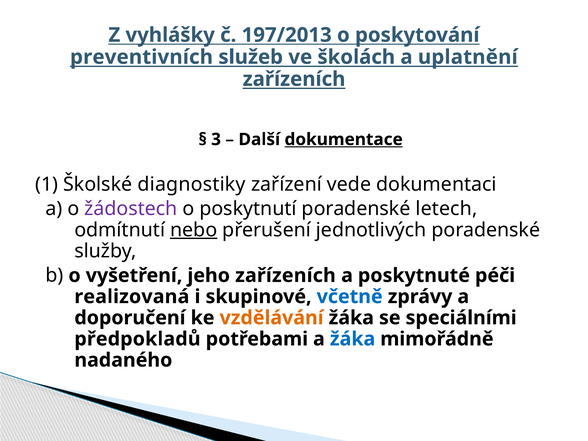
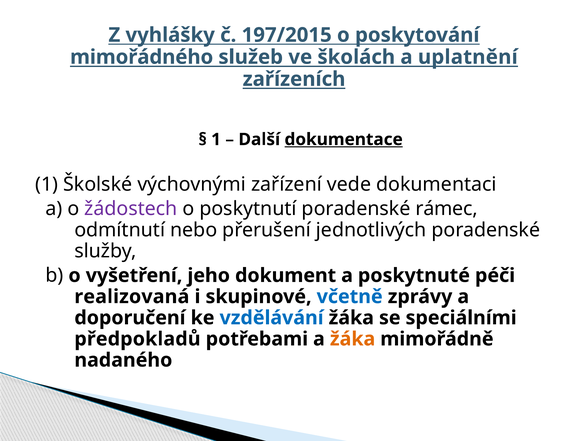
197/2013: 197/2013 -> 197/2015 (287, 35)
preventivních: preventivních -> mimořádného (142, 57)
3: 3 -> 1 (216, 139)
diagnostiky: diagnostiky -> výchovnými (192, 184)
letech: letech -> rámec (447, 209)
nebo underline: present -> none (194, 230)
jeho zařízeních: zařízeních -> dokument (286, 275)
vzdělávání colour: orange -> blue (272, 318)
žáka colour: blue -> orange (353, 339)
